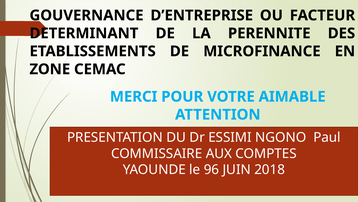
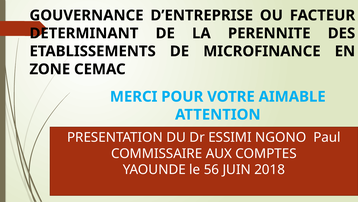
96: 96 -> 56 (211, 169)
